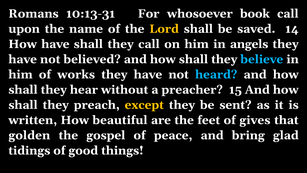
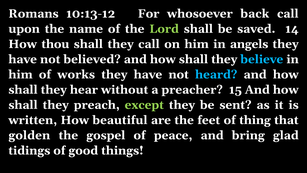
10:13-31: 10:13-31 -> 10:13-12 (91, 14)
book: book -> back (255, 14)
Lord colour: yellow -> light green (164, 29)
How have: have -> thou (55, 44)
except colour: yellow -> light green (144, 105)
gives: gives -> thing (255, 120)
